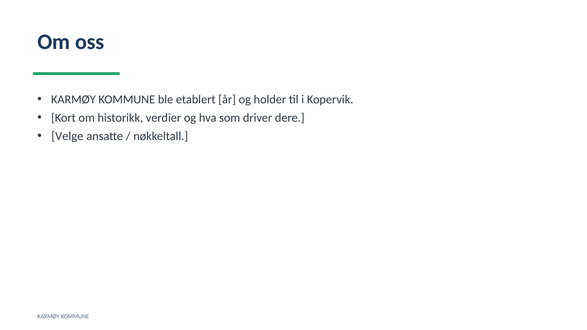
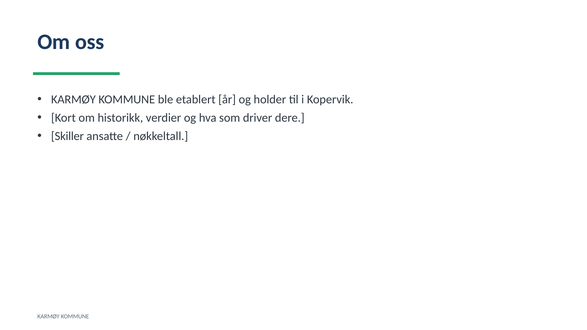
Velge: Velge -> Skiller (67, 136)
